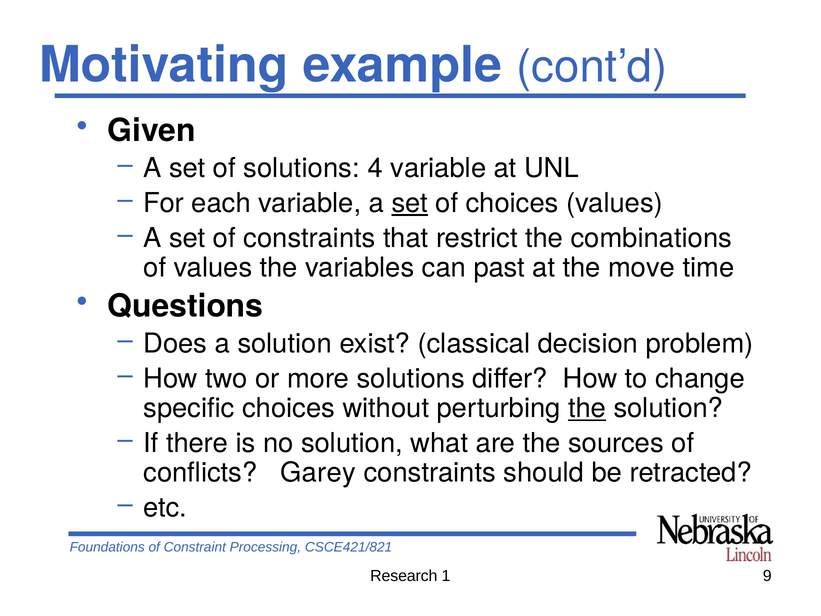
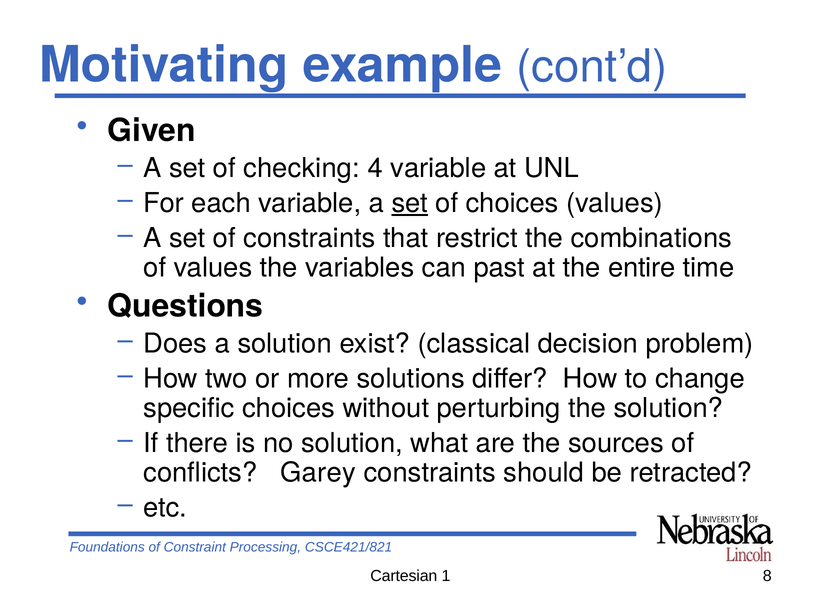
of solutions: solutions -> checking (302, 168)
move: move -> entire (642, 268)
the underline: present -> none (587, 408)
Research: Research -> Cartesian (404, 576)
9: 9 -> 8 (767, 576)
